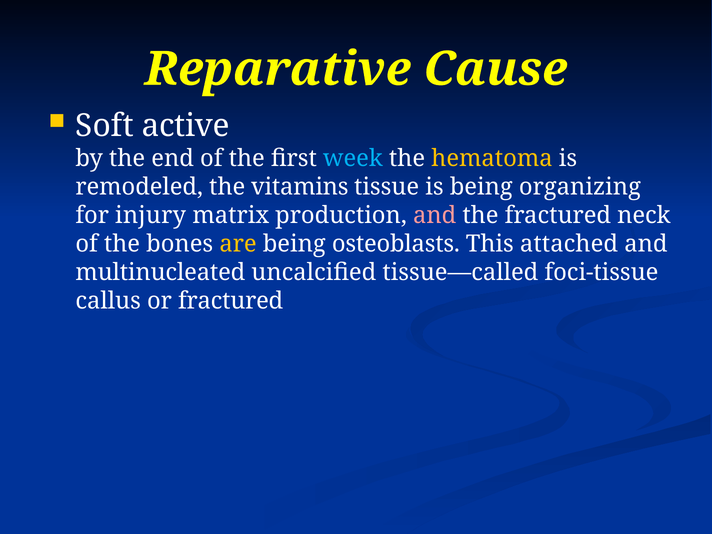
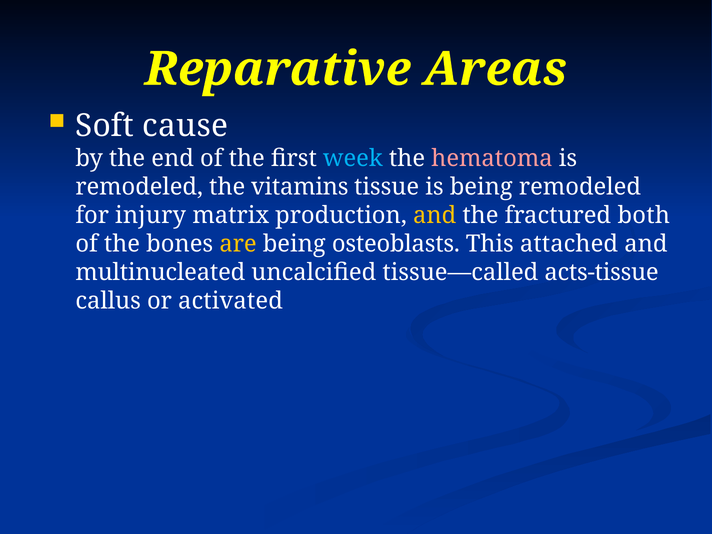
Cause: Cause -> Areas (495, 69)
active: active -> cause (185, 126)
hematoma colour: yellow -> pink (492, 158)
being organizing: organizing -> remodeled (580, 187)
and colour: pink -> yellow (435, 215)
neck: neck -> both (644, 215)
foci-tissue: foci-tissue -> acts-tissue (602, 272)
or fractured: fractured -> activated (230, 301)
